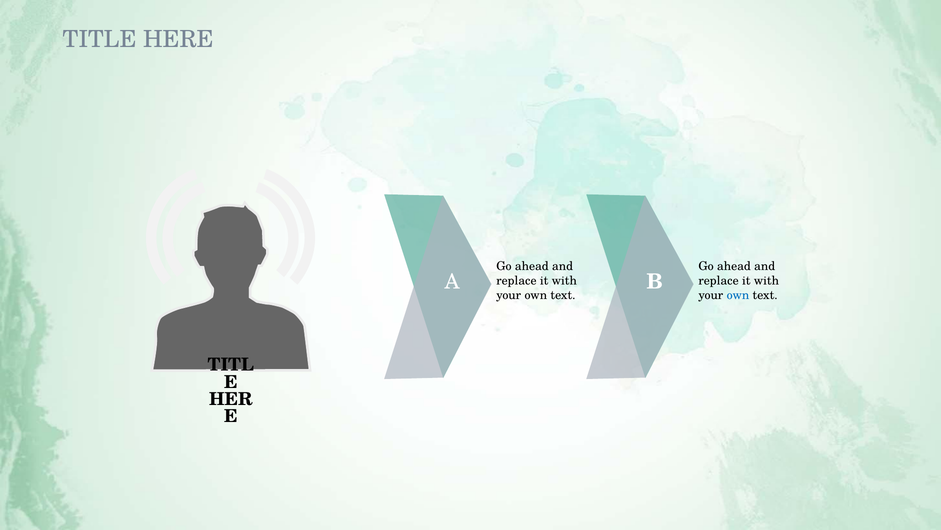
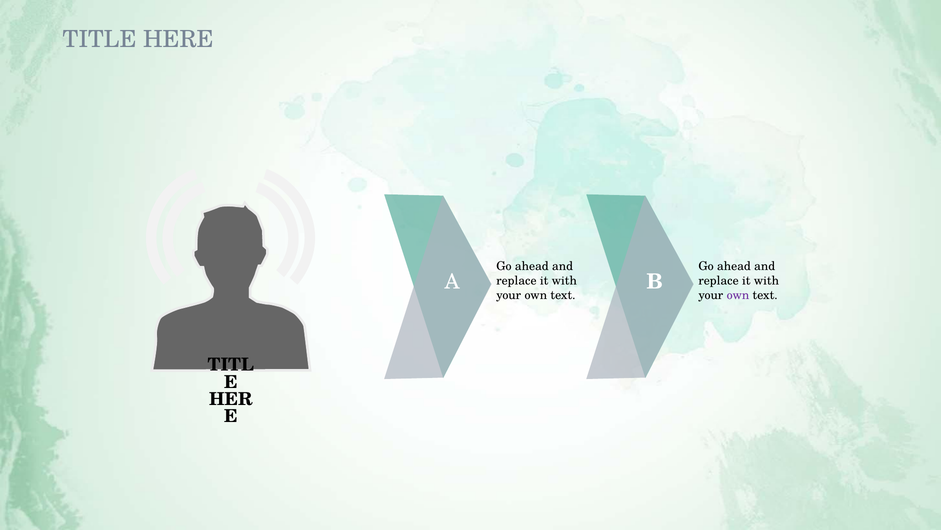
own colour: blue -> purple (738, 295)
